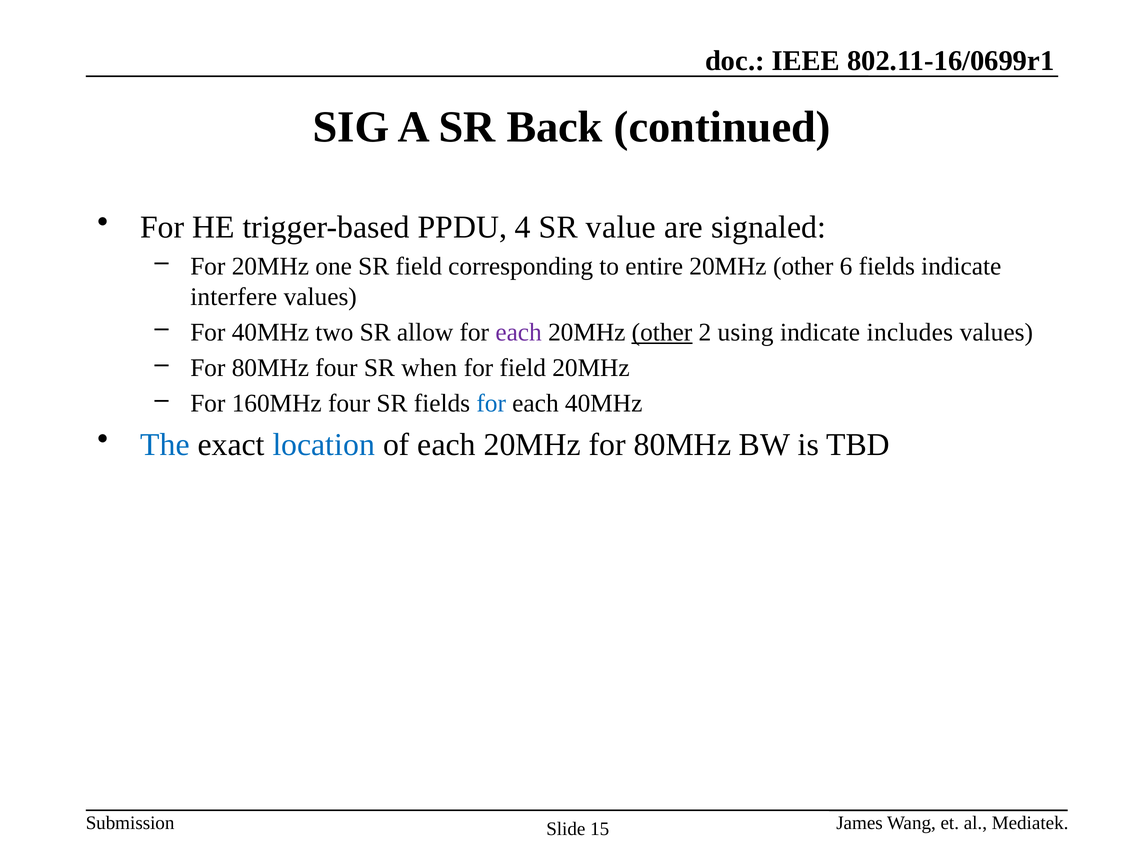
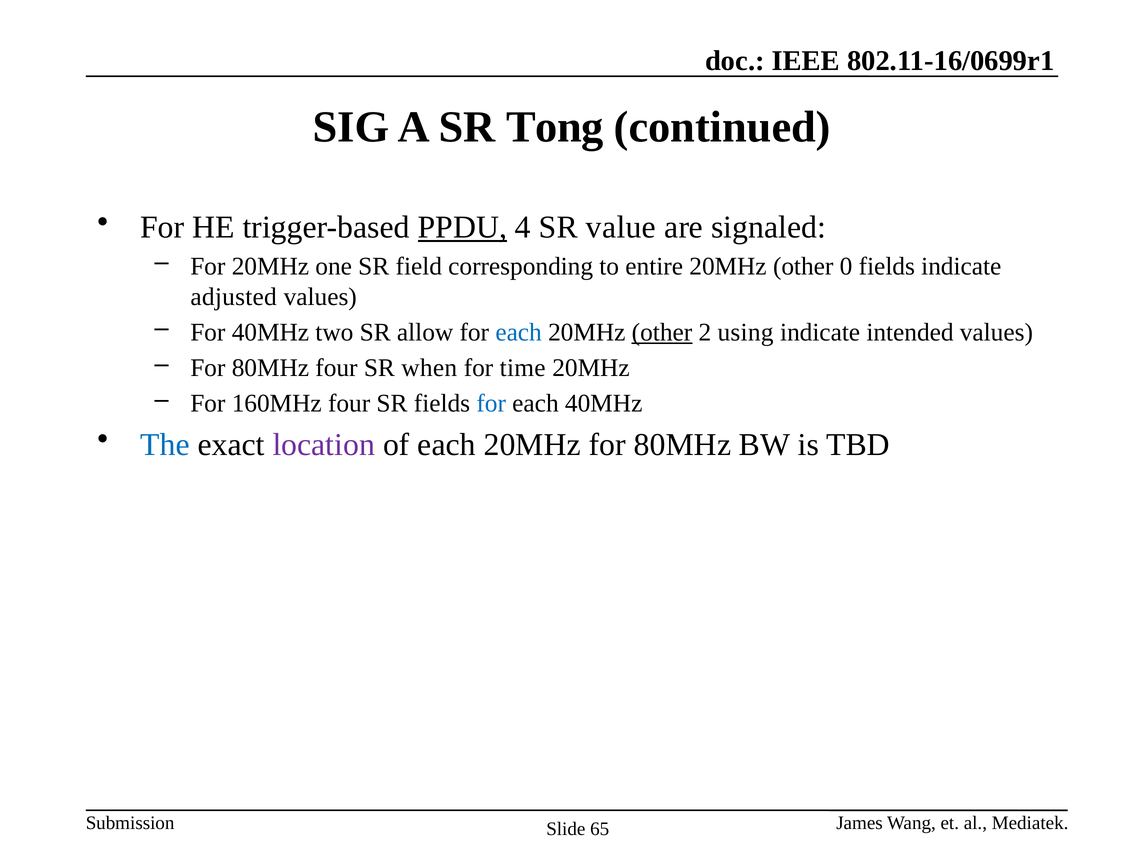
Back: Back -> Tong (555, 127)
PPDU underline: none -> present (462, 227)
6: 6 -> 0 (846, 266)
interfere: interfere -> adjusted (234, 297)
each colour: purple -> blue (519, 332)
includes: includes -> intended (910, 332)
for field: field -> time (523, 368)
location colour: blue -> purple (324, 445)
15: 15 -> 65 (600, 829)
